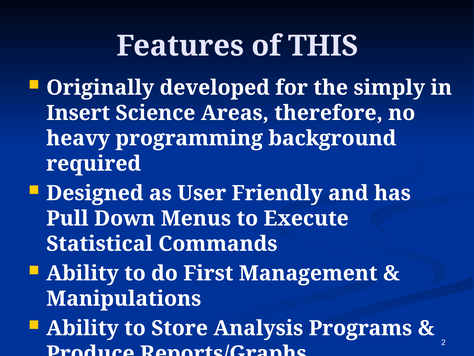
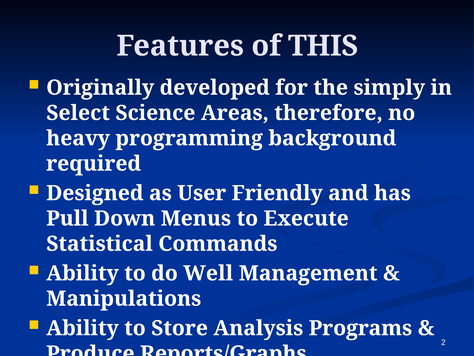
Insert: Insert -> Select (78, 113)
First: First -> Well (208, 273)
